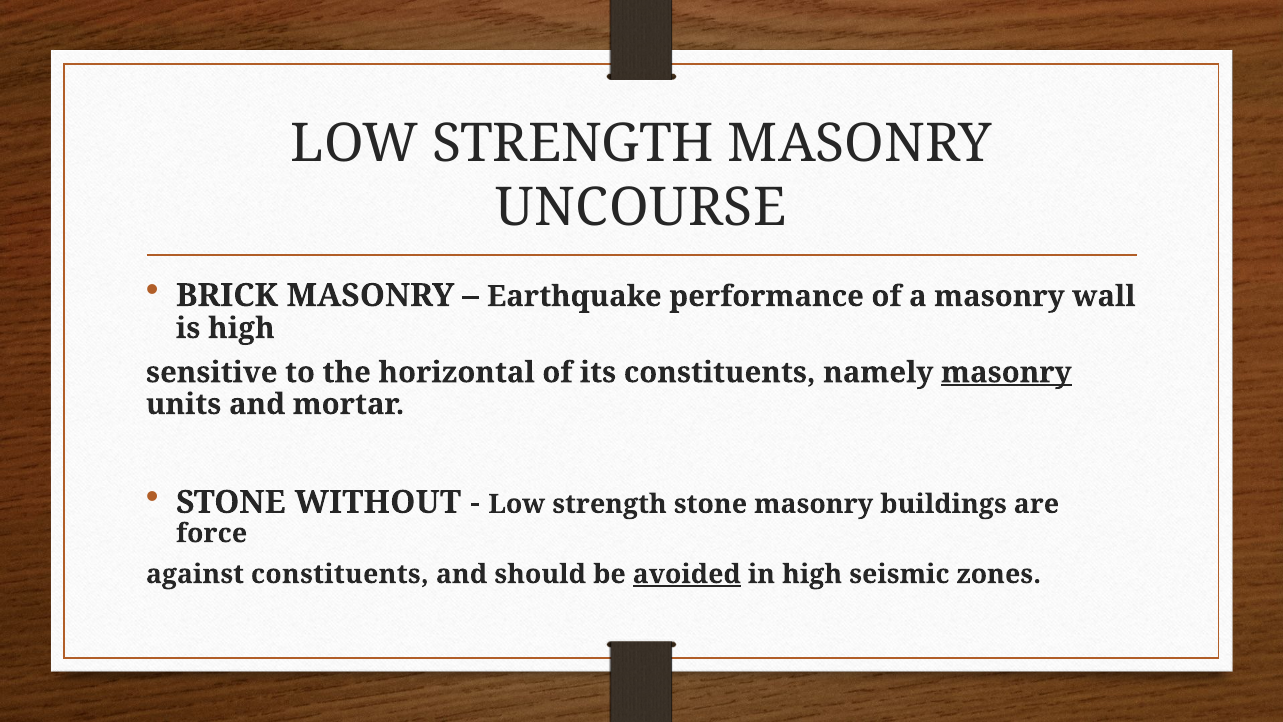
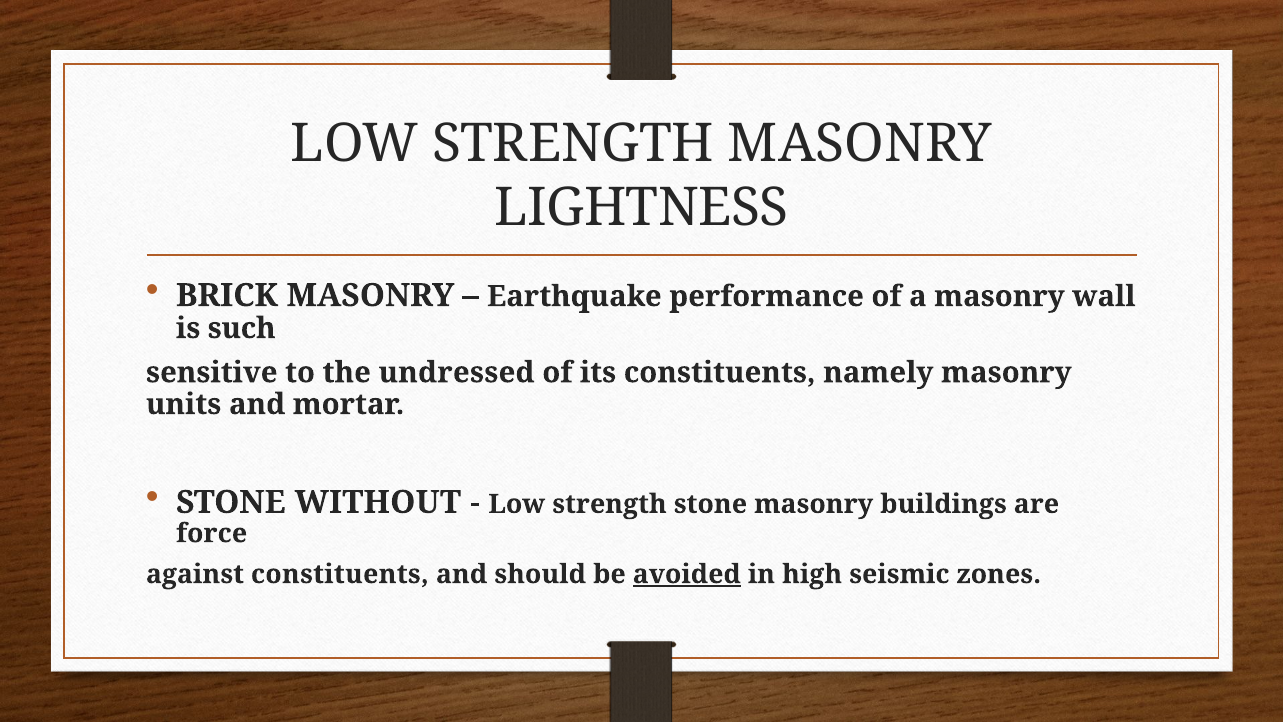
UNCOURSE: UNCOURSE -> LIGHTNESS (642, 208)
is high: high -> such (242, 328)
horizontal: horizontal -> undressed (457, 372)
masonry underline: present -> none (1006, 372)
